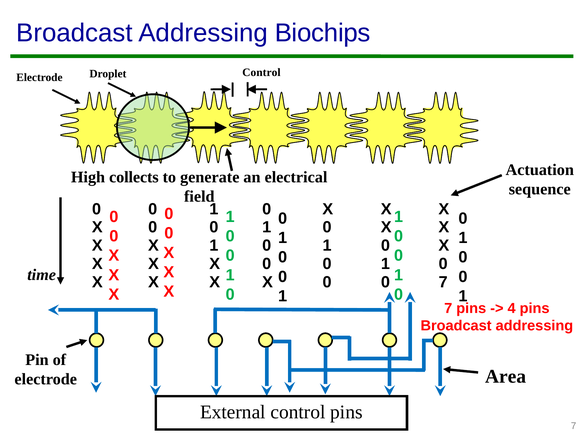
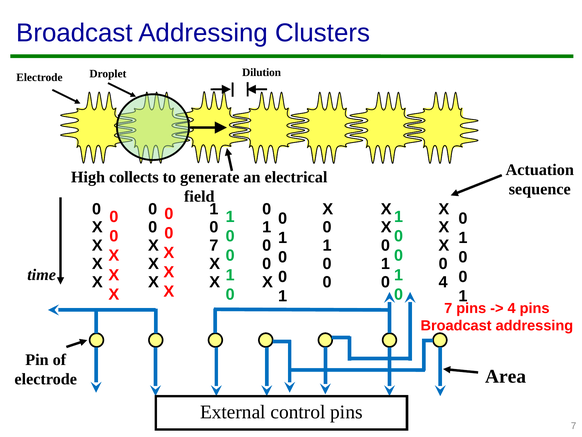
Biochips: Biochips -> Clusters (323, 33)
Droplet Control: Control -> Dilution (262, 72)
1: 1 -> 7 (214, 245)
0 7: 7 -> 4 (443, 282)
